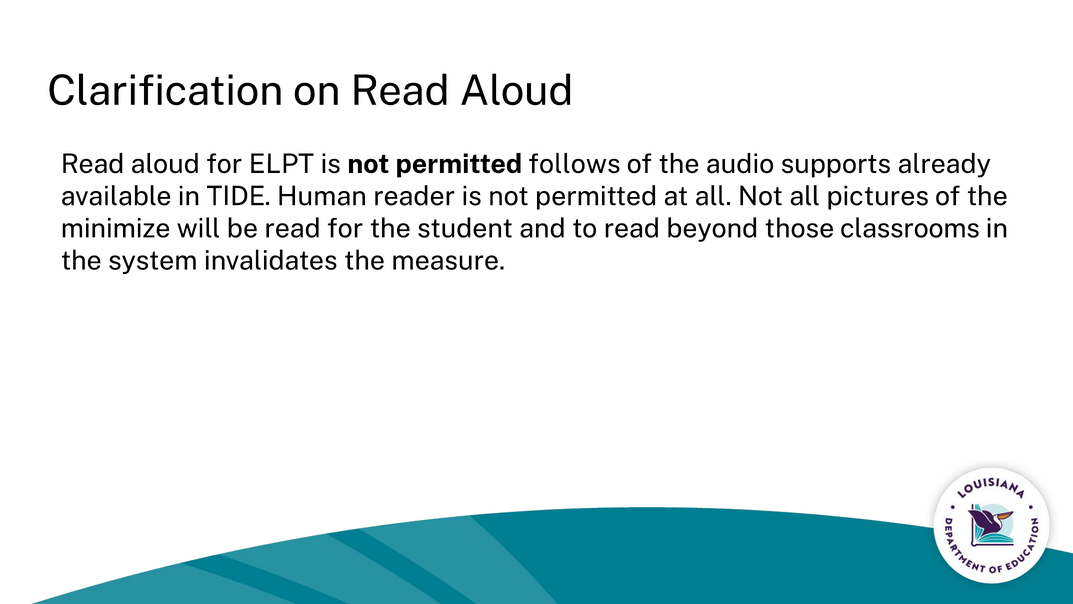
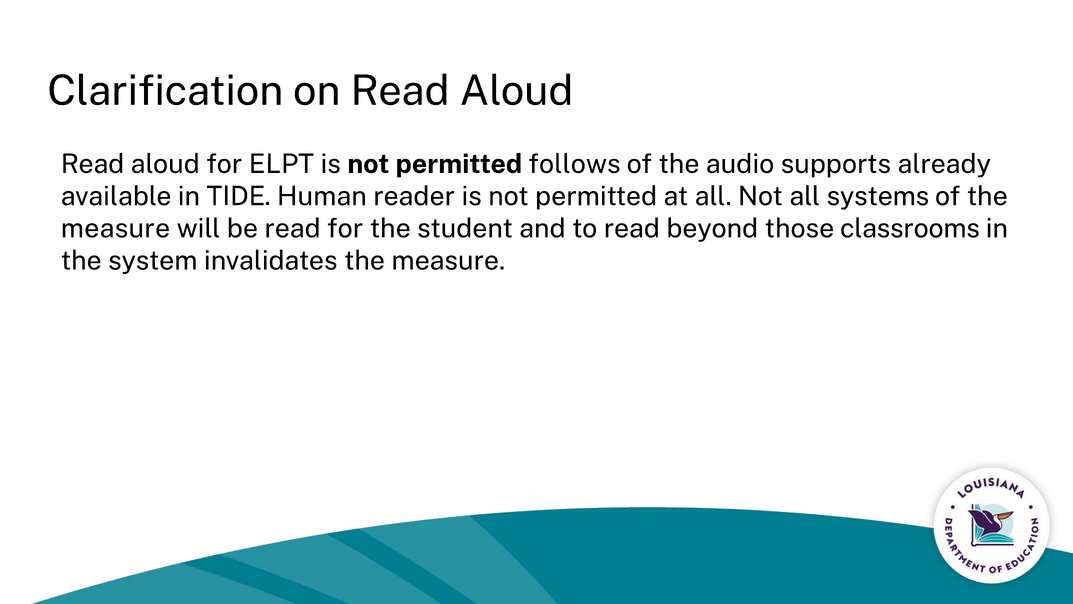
pictures: pictures -> systems (878, 196)
minimize: minimize -> measure (115, 228)
